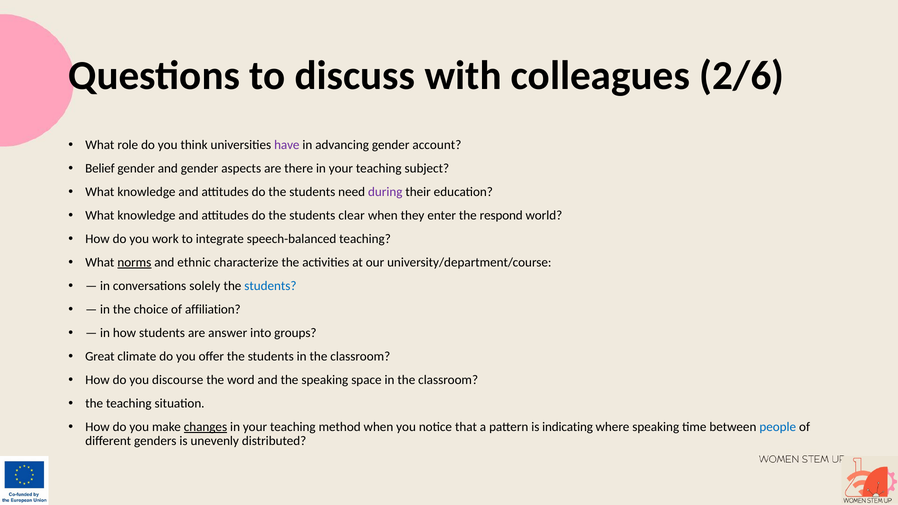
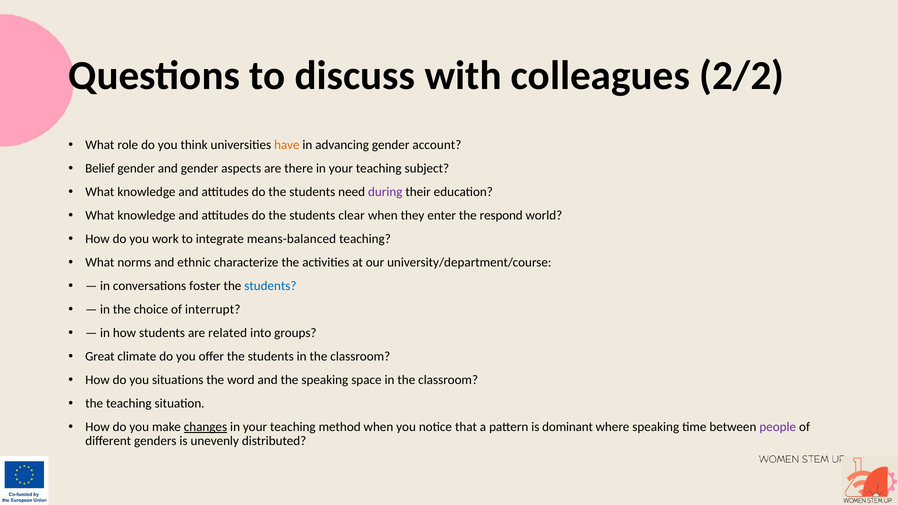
2/6: 2/6 -> 2/2 (742, 75)
have colour: purple -> orange (287, 145)
speech-balanced: speech-balanced -> means-balanced (291, 239)
norms underline: present -> none (134, 262)
solely: solely -> foster (205, 286)
affiliation: affiliation -> interrupt (213, 309)
answer: answer -> related (228, 333)
discourse: discourse -> situations (178, 380)
indicating: indicating -> dominant (568, 427)
people colour: blue -> purple (778, 427)
